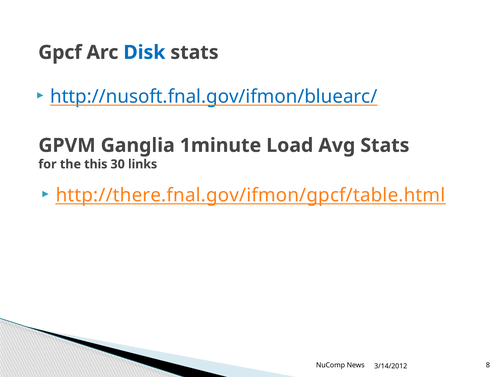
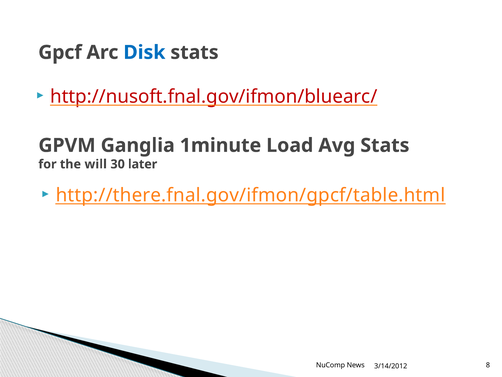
http://nusoft.fnal.gov/ifmon/bluearc/ colour: blue -> red (214, 96)
this: this -> will (96, 164)
links: links -> later (143, 164)
